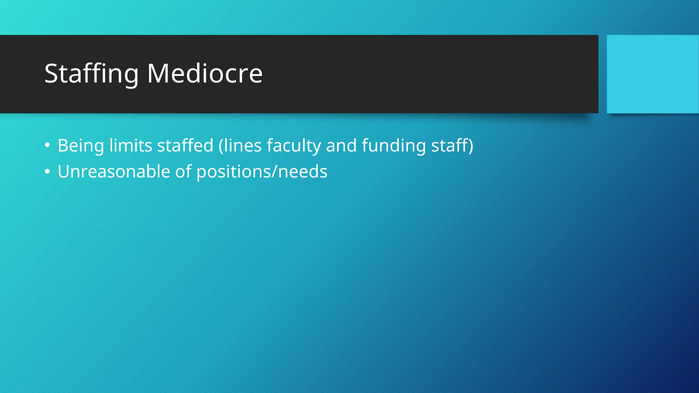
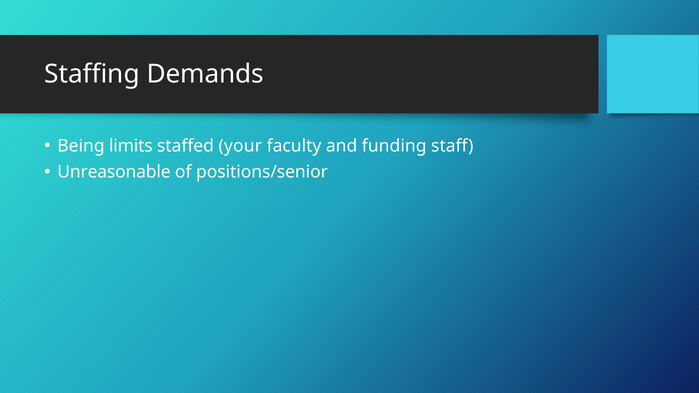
Mediocre: Mediocre -> Demands (205, 74)
lines: lines -> your (240, 146)
positions/needs: positions/needs -> positions/senior (262, 172)
